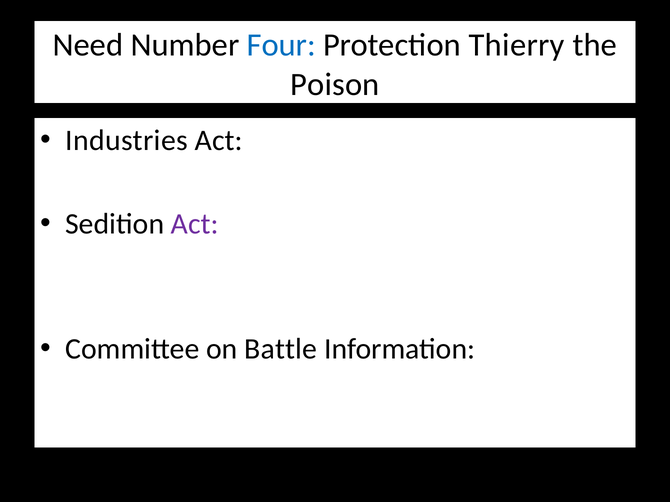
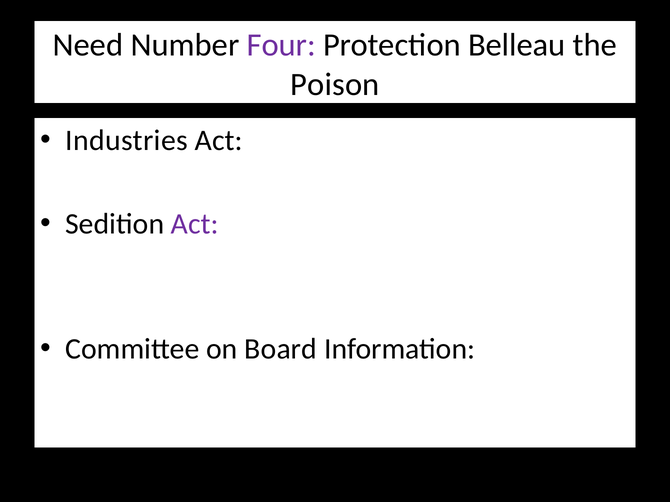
Four colour: blue -> purple (281, 45)
Thierry: Thierry -> Belleau (517, 45)
Battle: Battle -> Board (281, 349)
